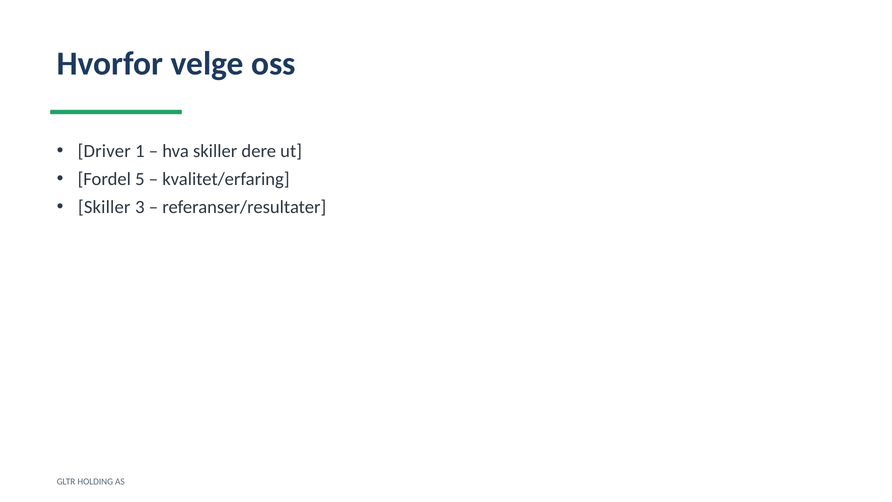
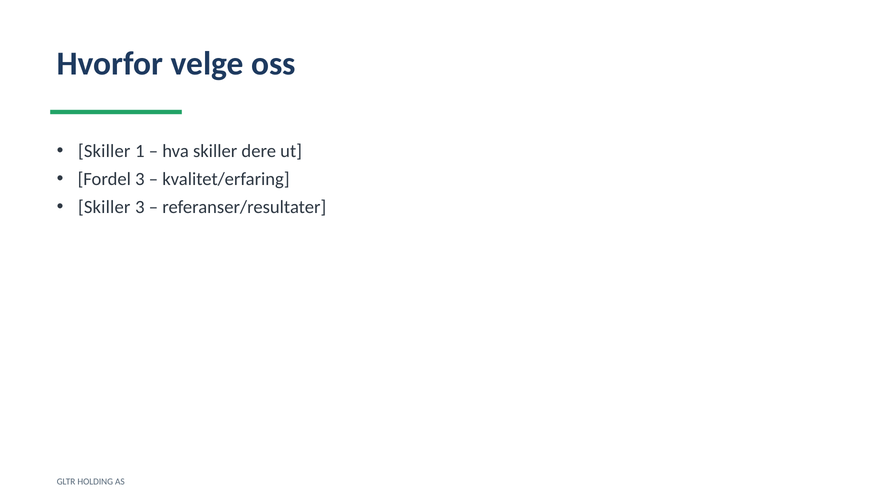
Driver: Driver -> Skiller (104, 151)
Fordel 5: 5 -> 3 (140, 179)
